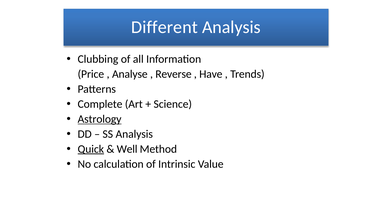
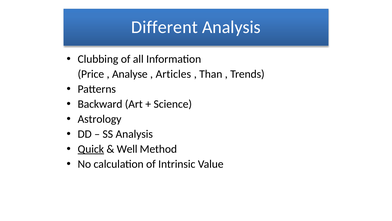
Reverse: Reverse -> Articles (173, 74)
Have: Have -> Than (211, 74)
Complete: Complete -> Backward (100, 104)
Astrology underline: present -> none (100, 119)
